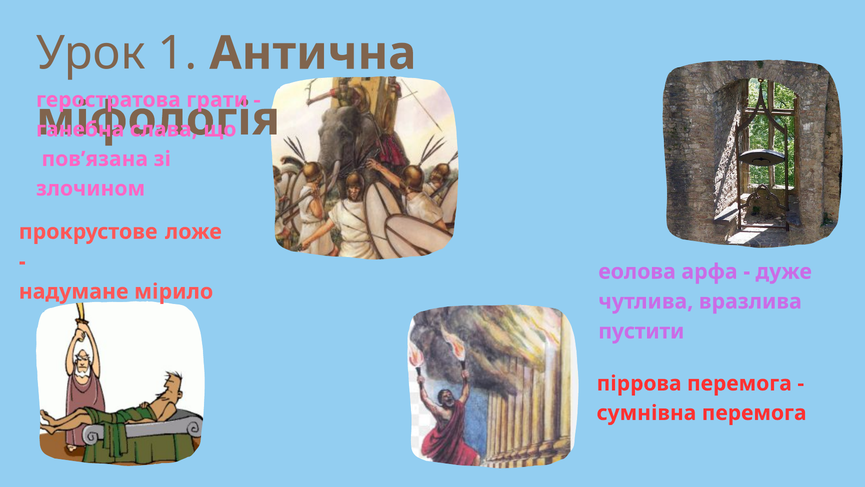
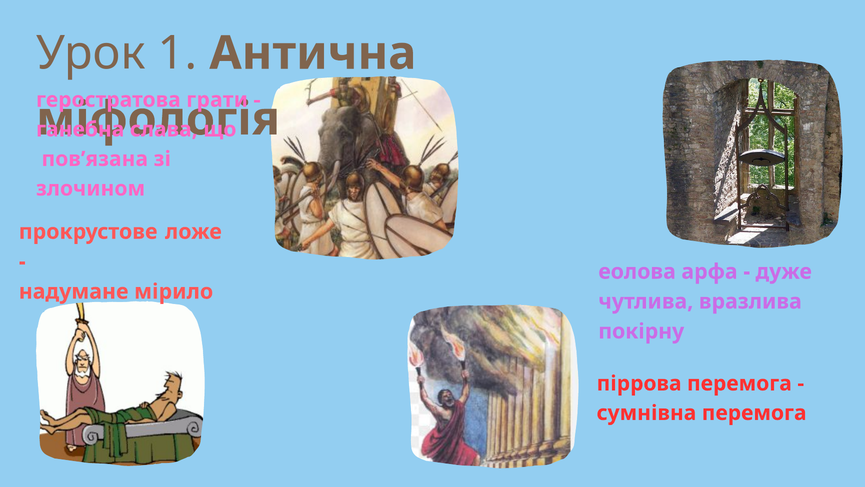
пустити: пустити -> покірну (641, 331)
